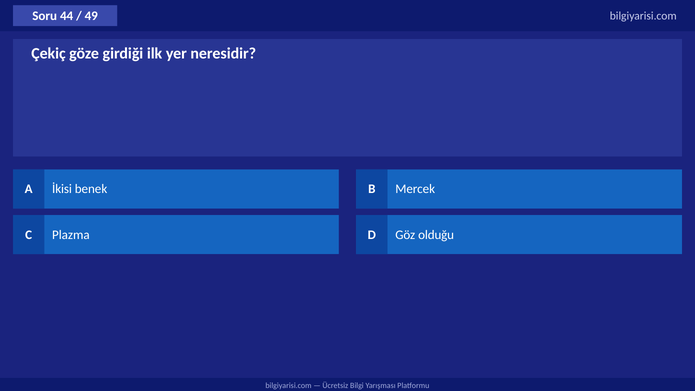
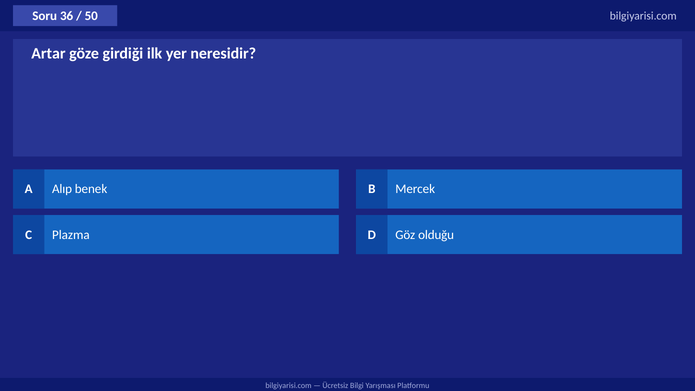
44: 44 -> 36 (67, 16)
49: 49 -> 50 (91, 16)
Çekiç: Çekiç -> Artar (48, 53)
İkisi: İkisi -> Alıp (62, 189)
